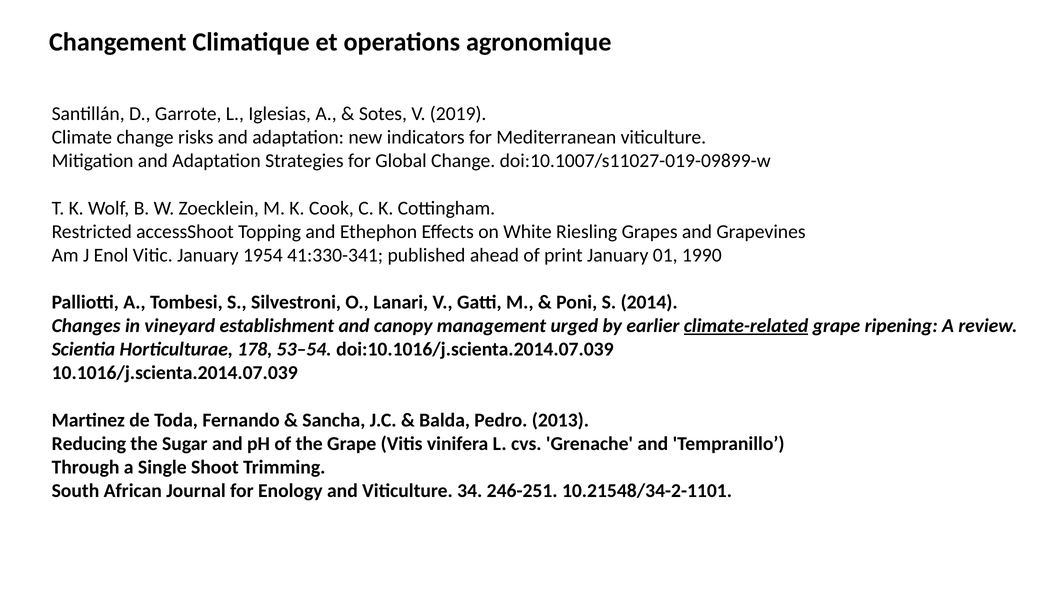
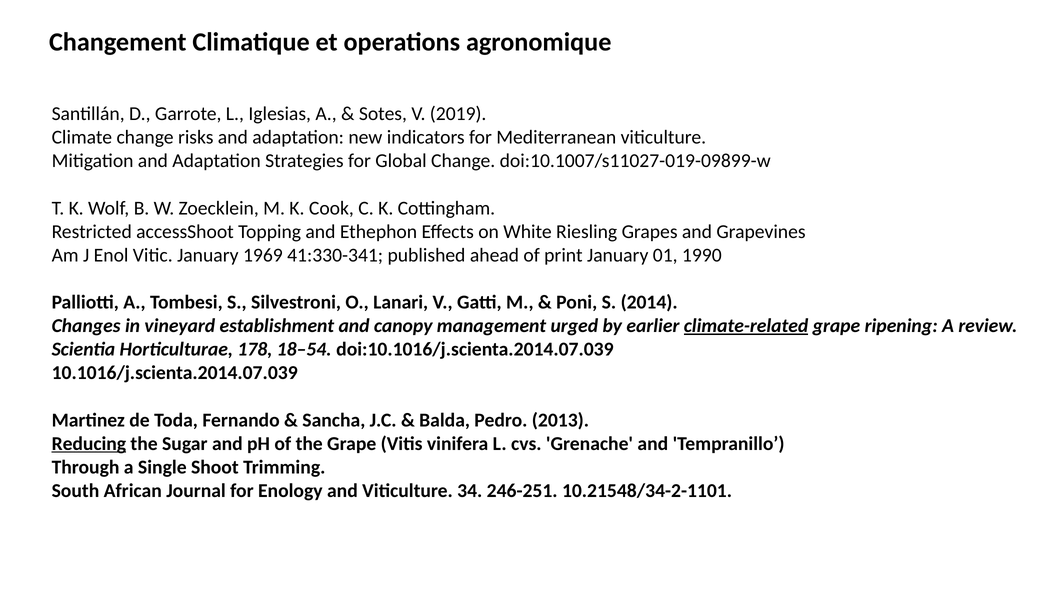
1954: 1954 -> 1969 (263, 255)
53–54: 53–54 -> 18–54 (304, 349)
Reducing underline: none -> present (89, 444)
